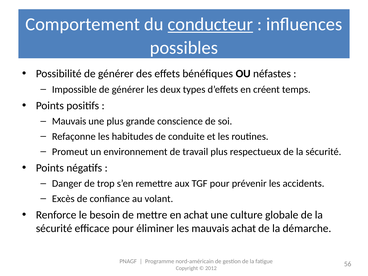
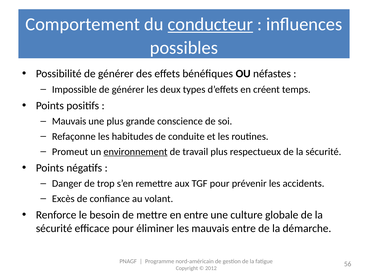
environnement underline: none -> present (135, 152)
en achat: achat -> entre (196, 215)
mauvais achat: achat -> entre (244, 228)
